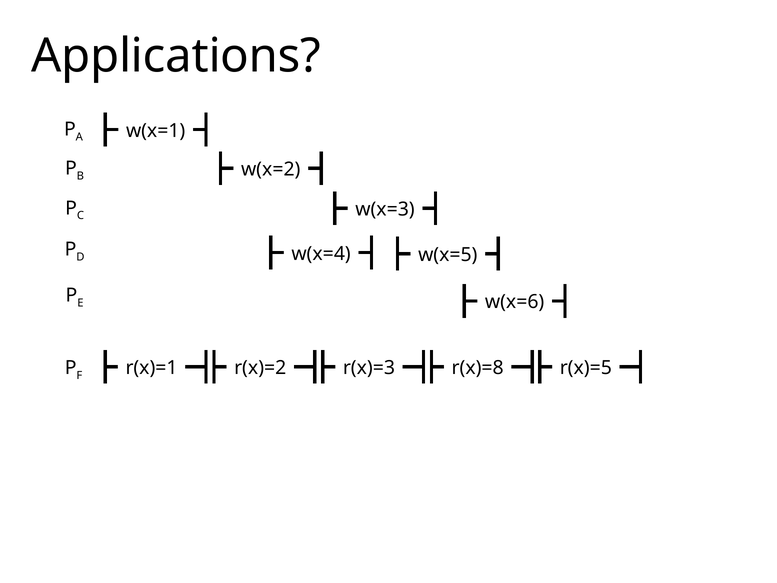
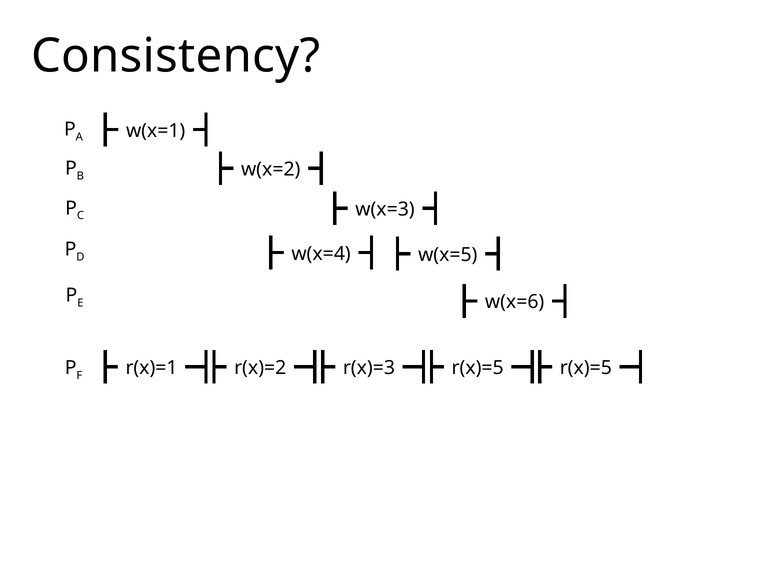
Applications: Applications -> Consistency (176, 56)
r(x)=3 r(x)=8: r(x)=8 -> r(x)=5 (478, 368)
